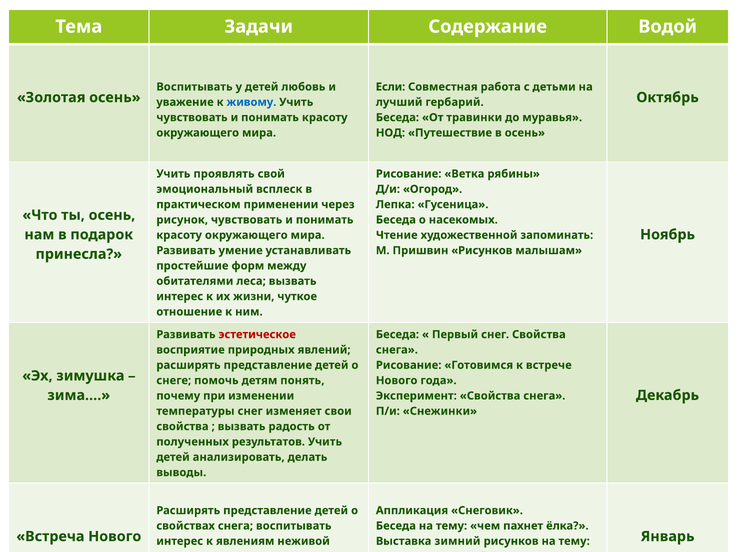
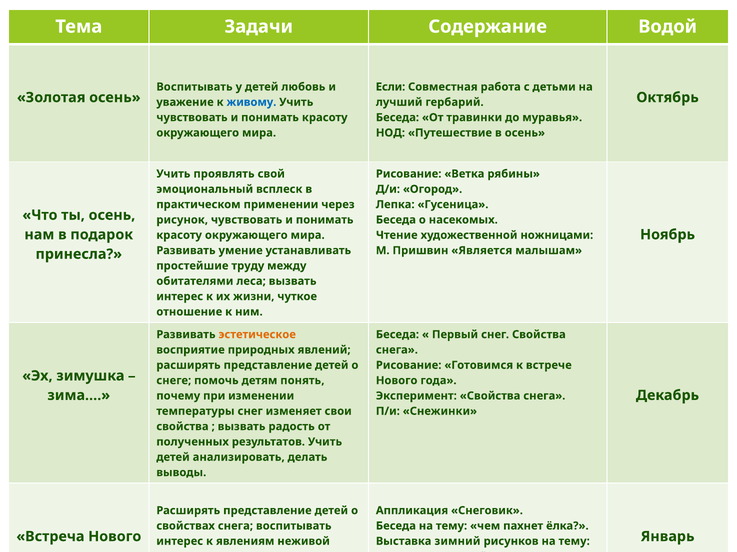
запоминать: запоминать -> ножницами (557, 235)
Пришвин Рисунков: Рисунков -> Является (482, 251)
форм: форм -> труду (248, 266)
эстетическое colour: red -> orange (257, 335)
